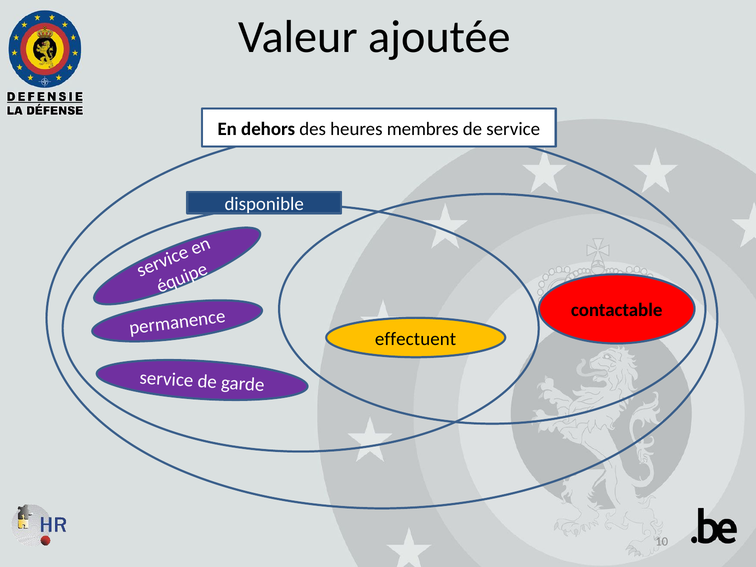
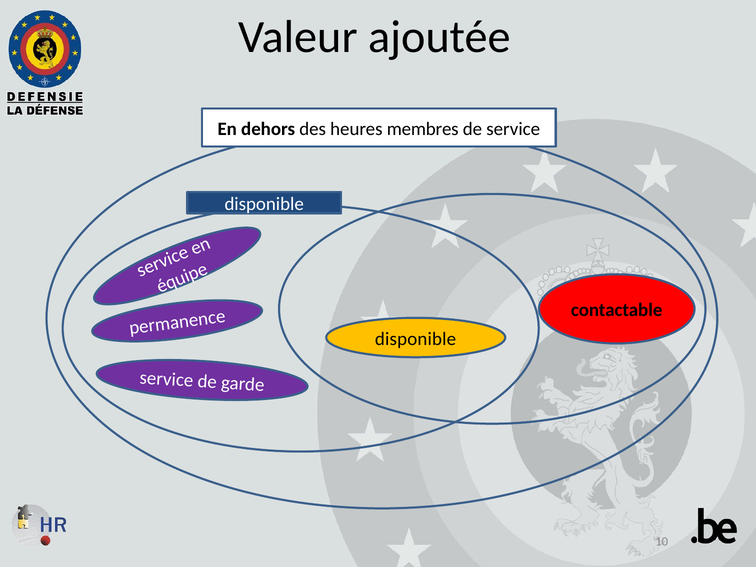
effectuent: effectuent -> disponible (416, 339)
